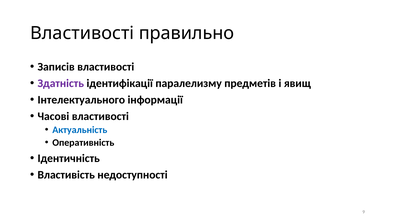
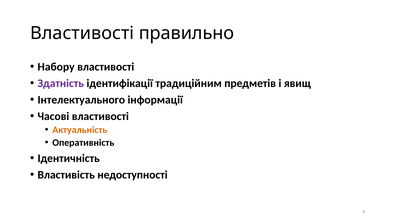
Записів: Записів -> Набору (56, 67)
паралелизму: паралелизму -> традиційним (189, 83)
Актуальність colour: blue -> orange (80, 130)
